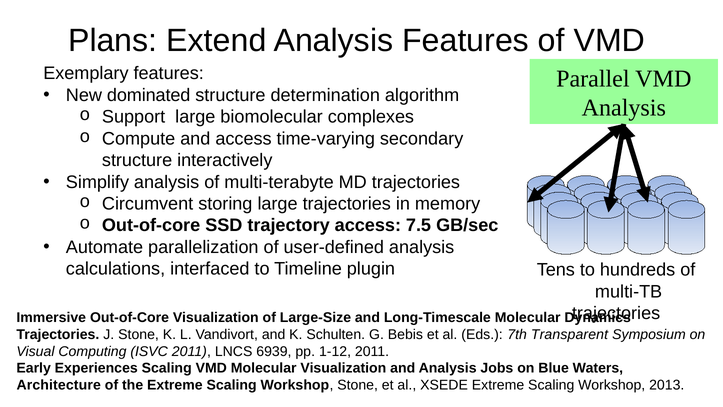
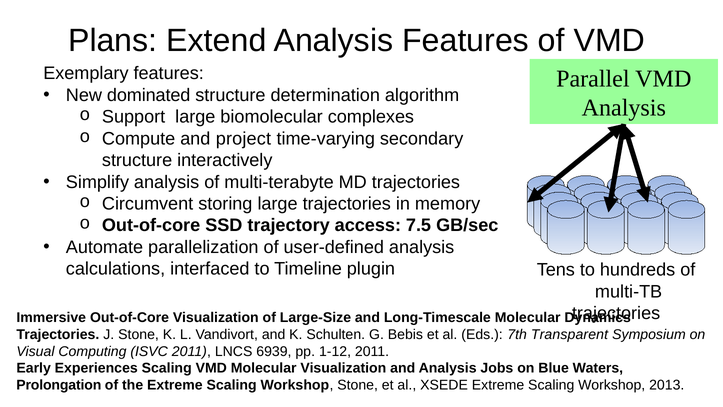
and access: access -> project (243, 139)
Architecture: Architecture -> Prolongation (59, 385)
